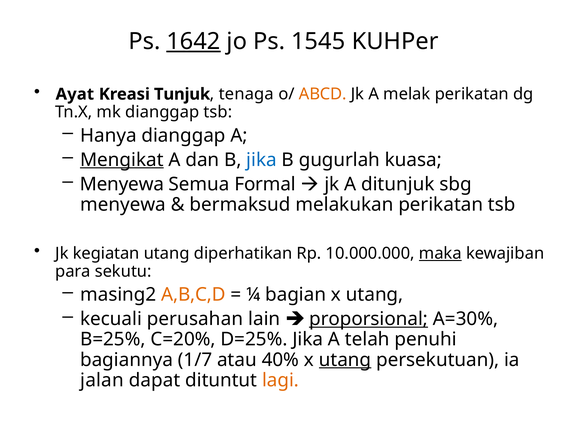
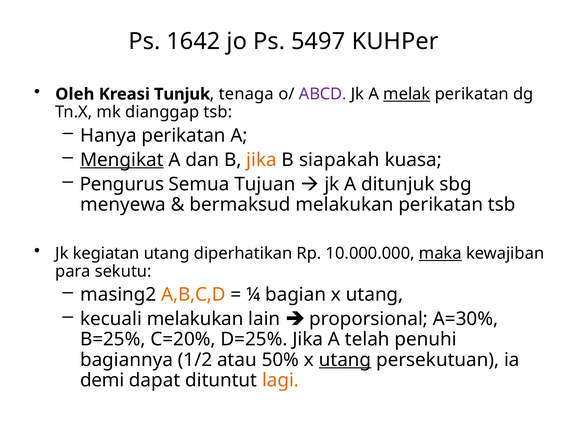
1642 underline: present -> none (193, 41)
1545: 1545 -> 5497 (318, 41)
Ayat: Ayat -> Oleh (75, 94)
ABCD colour: orange -> purple (323, 94)
melak underline: none -> present (407, 94)
Hanya dianggap: dianggap -> perikatan (184, 136)
jika colour: blue -> orange (262, 160)
gugurlah: gugurlah -> siapakah (339, 160)
Menyewa: Menyewa -> Pengurus (122, 184)
Formal: Formal -> Tujuan (265, 184)
kecuali perusahan: perusahan -> melakukan (195, 319)
proporsional underline: present -> none (369, 319)
1/7: 1/7 -> 1/2 (195, 360)
40%: 40% -> 50% (280, 360)
jalan: jalan -> demi (102, 380)
